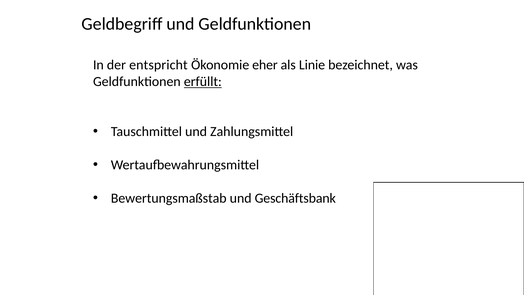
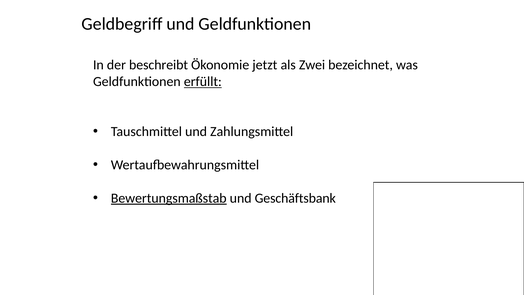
entspricht: entspricht -> beschreibt (159, 65)
eher: eher -> jetzt (265, 65)
Linie: Linie -> Zwei (312, 65)
Bewertungsmaßstab underline: none -> present (169, 198)
